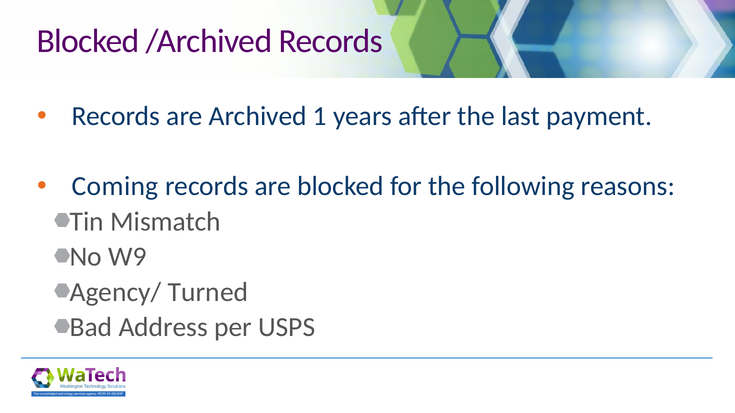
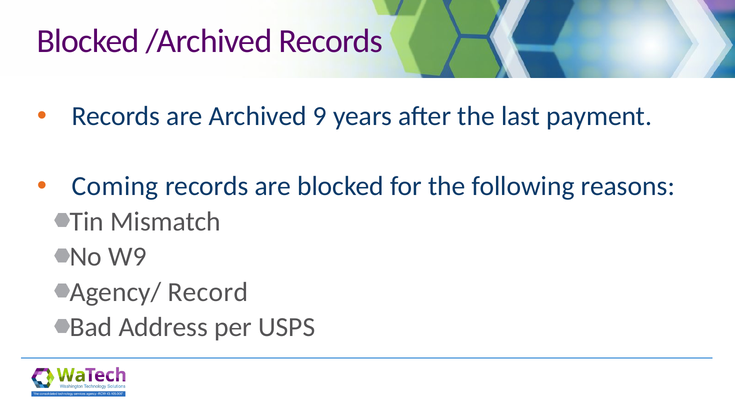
1: 1 -> 9 (320, 116)
Turned: Turned -> Record (208, 292)
